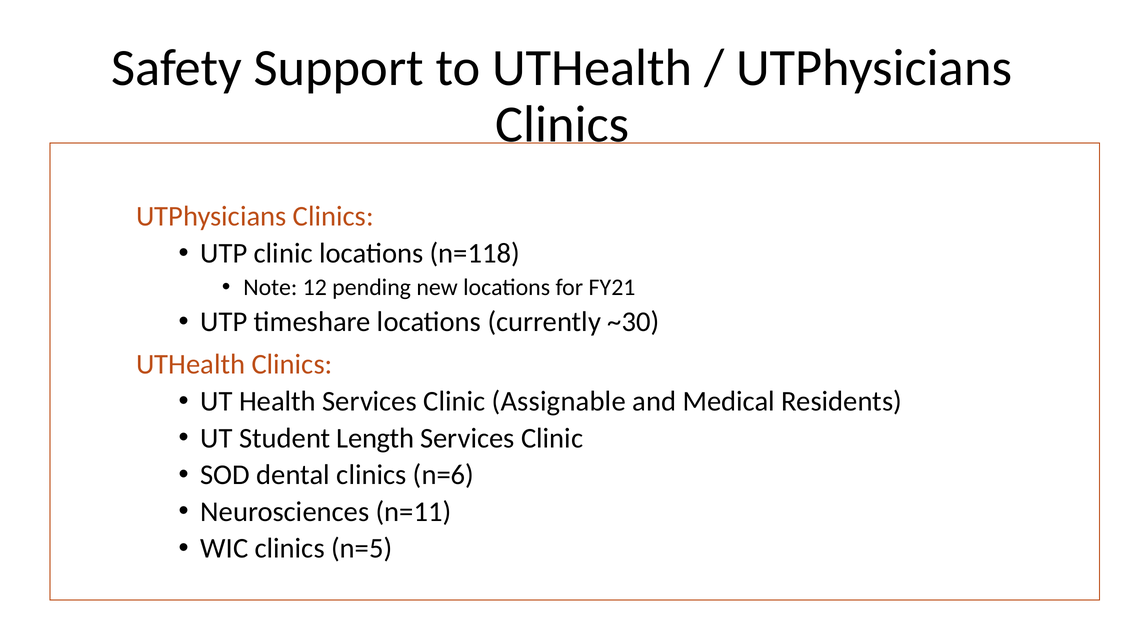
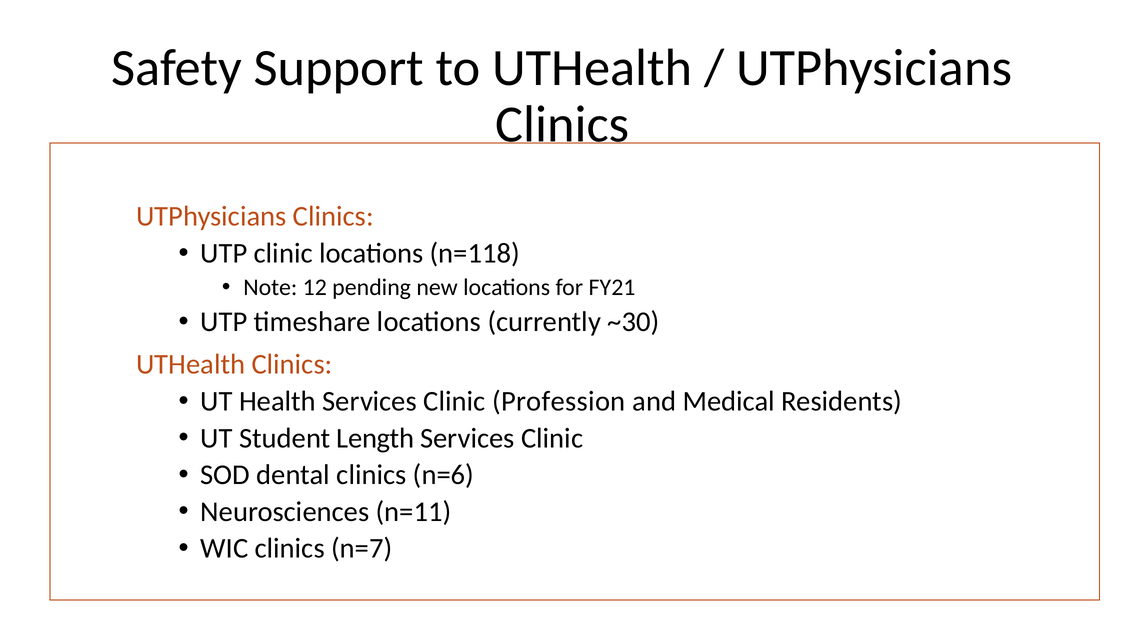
Assignable: Assignable -> Profession (559, 402)
n=5: n=5 -> n=7 (362, 549)
